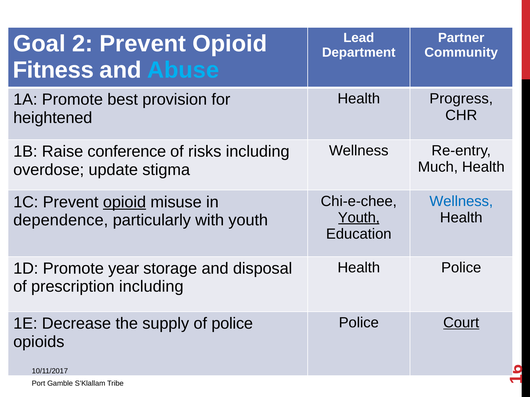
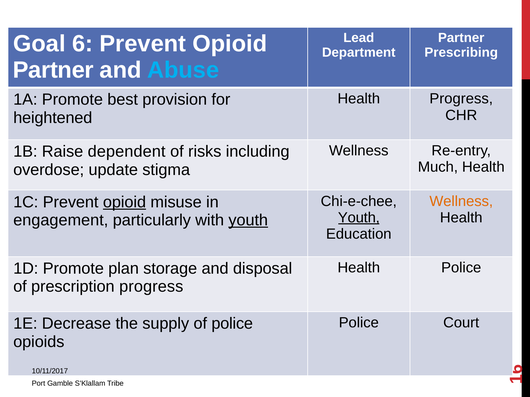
Goal 2: 2 -> 6 (83, 44)
Community: Community -> Prescribing (461, 53)
Fitness: Fitness -> Partner (53, 70)
conference: conference -> dependent (127, 152)
Wellness colour: blue -> orange (461, 201)
dependence: dependence -> engagement (61, 220)
youth underline: none -> present (248, 220)
year: year -> plan (124, 269)
prescription including: including -> progress (151, 287)
Court underline: present -> none (461, 323)
